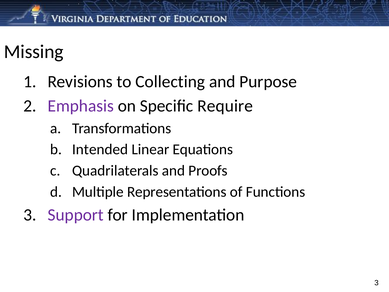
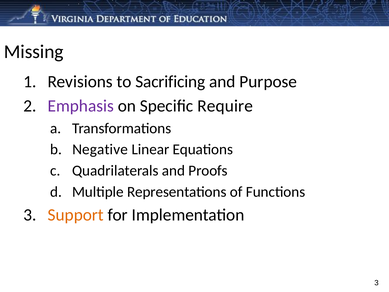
Collecting: Collecting -> Sacrificing (170, 82)
Intended: Intended -> Negative (100, 149)
Support colour: purple -> orange (76, 215)
